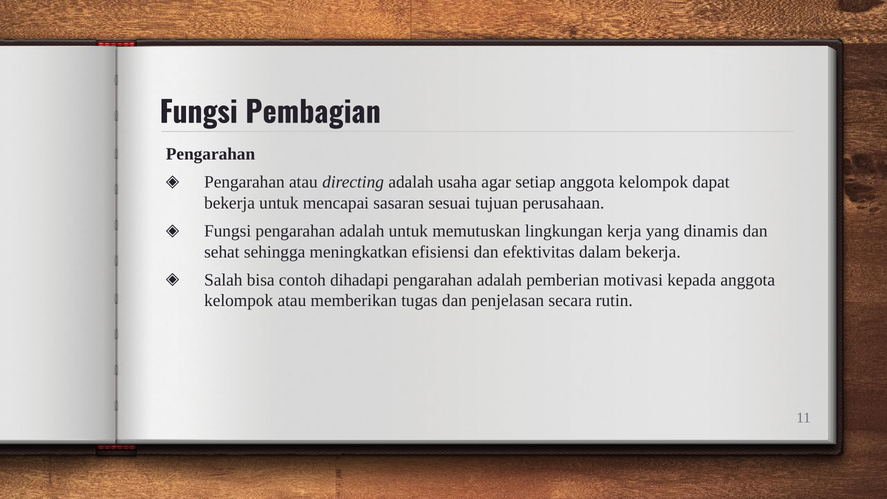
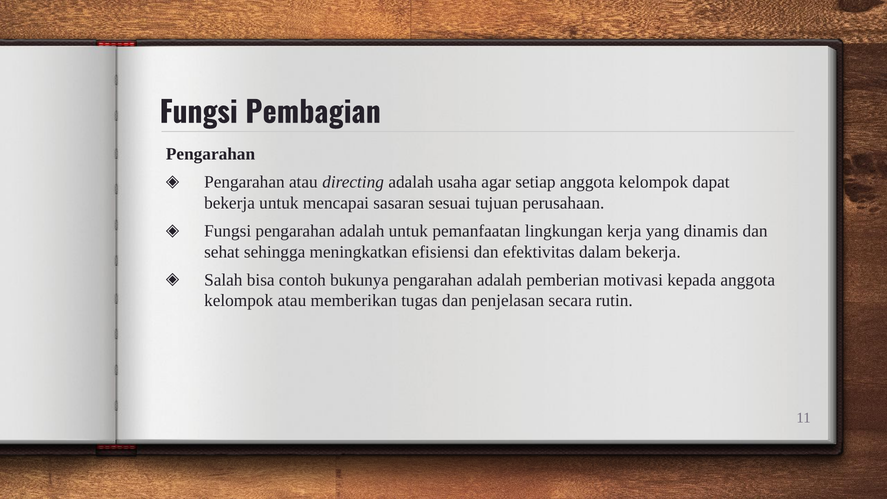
memutuskan: memutuskan -> pemanfaatan (476, 231)
dihadapi: dihadapi -> bukunya (360, 280)
